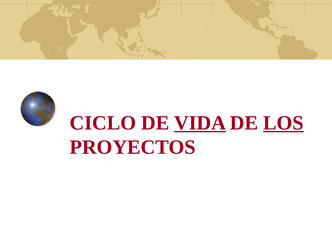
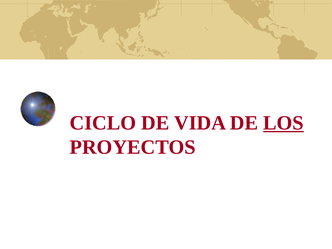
VIDA underline: present -> none (200, 123)
